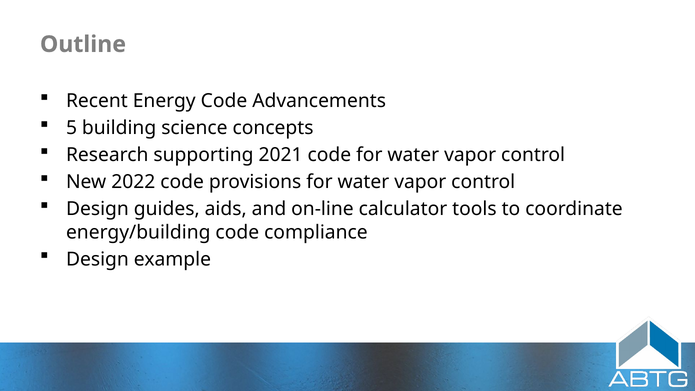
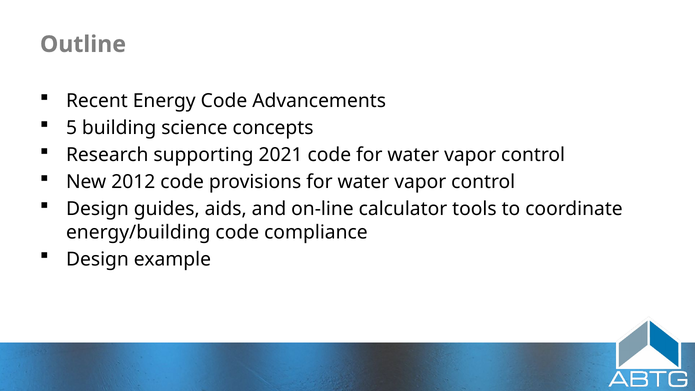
2022: 2022 -> 2012 (133, 182)
